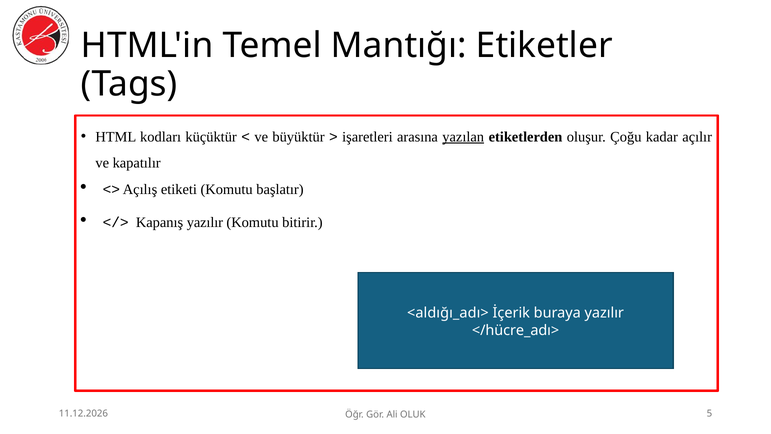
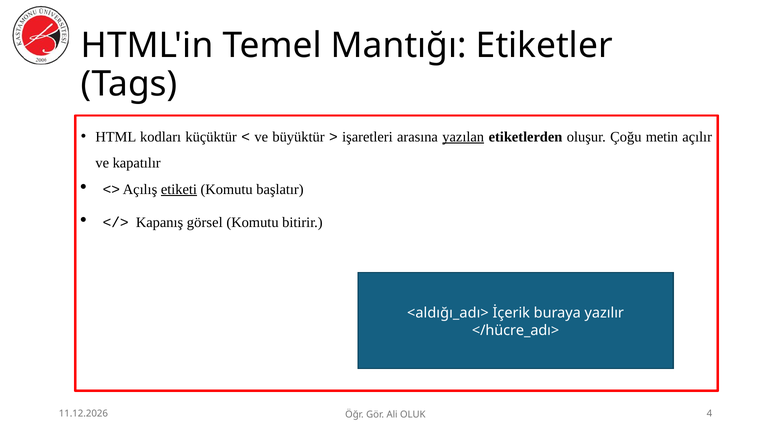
kadar: kadar -> metin (662, 137)
etiketi underline: none -> present (179, 189)
Kapanış yazılır: yazılır -> görsel (205, 222)
5: 5 -> 4 (709, 413)
